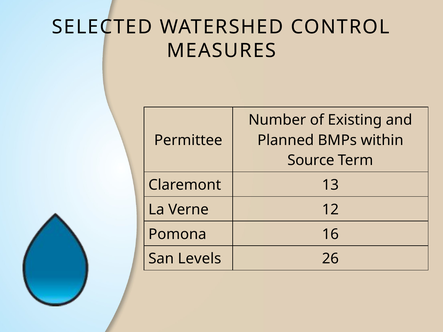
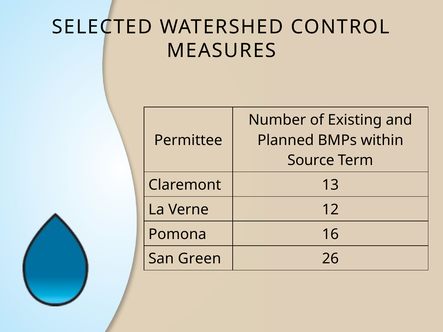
Levels: Levels -> Green (200, 259)
